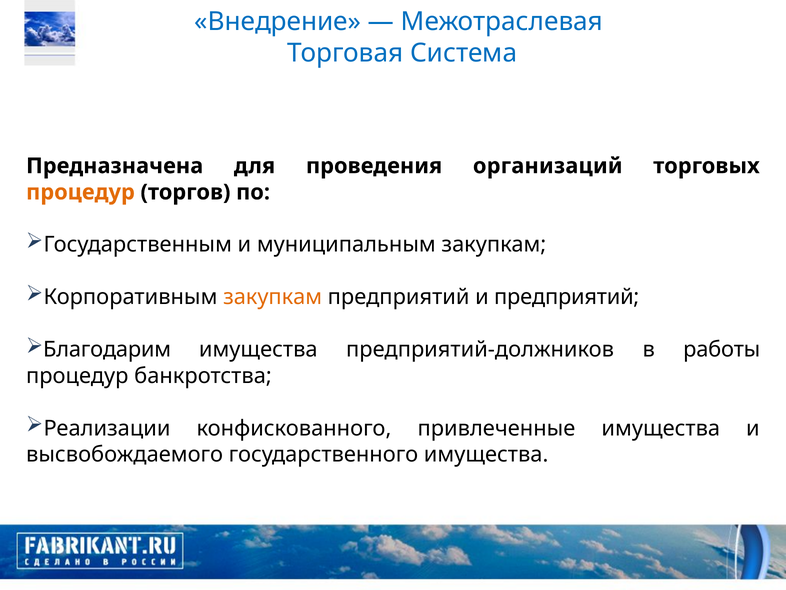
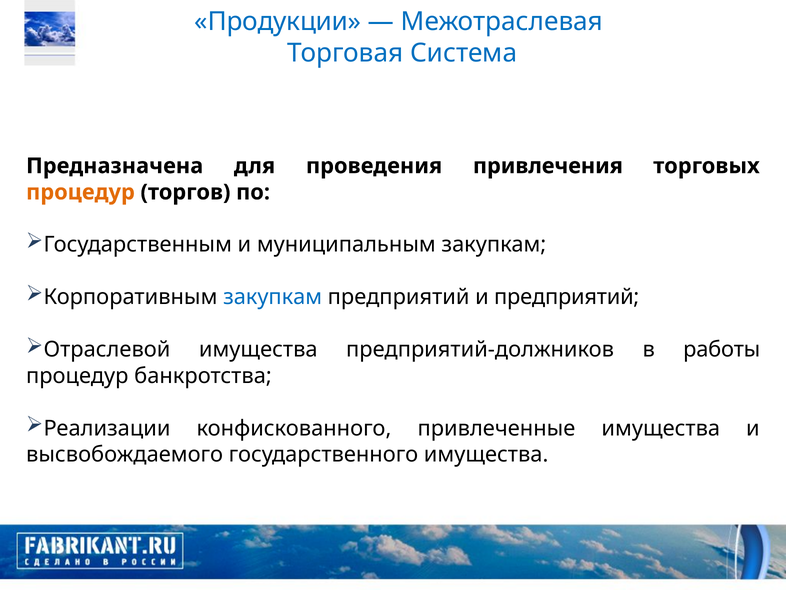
Внедрение: Внедрение -> Продукции (278, 21)
организаций: организаций -> привлечения (548, 166)
закупкам colour: orange -> blue (273, 297)
Благодарим: Благодарим -> Отраслевой (107, 349)
